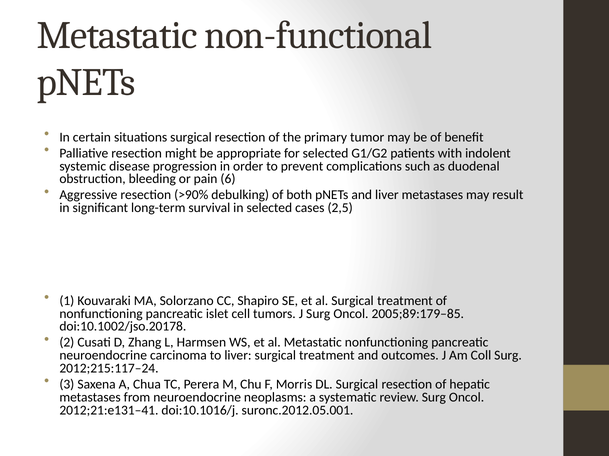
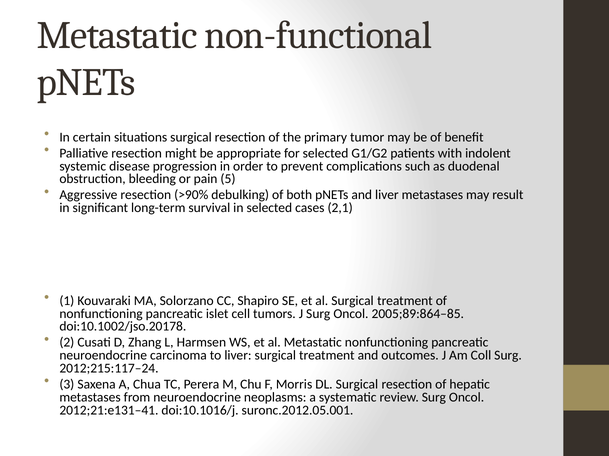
6: 6 -> 5 (228, 179)
2,5: 2,5 -> 2,1 (340, 208)
2005;89:179–85: 2005;89:179–85 -> 2005;89:864–85 (418, 314)
